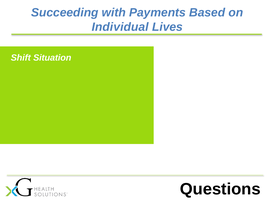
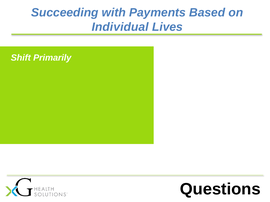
Situation: Situation -> Primarily (52, 58)
